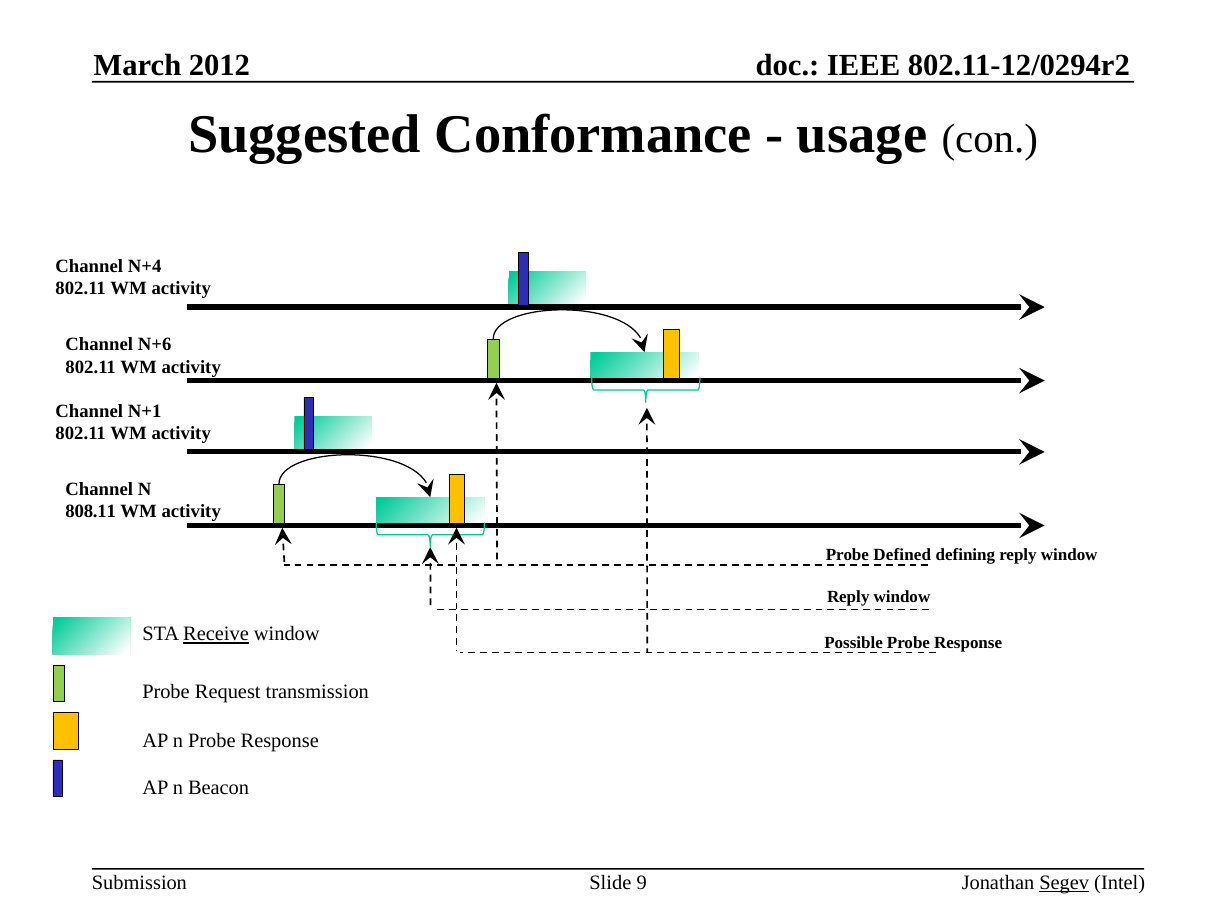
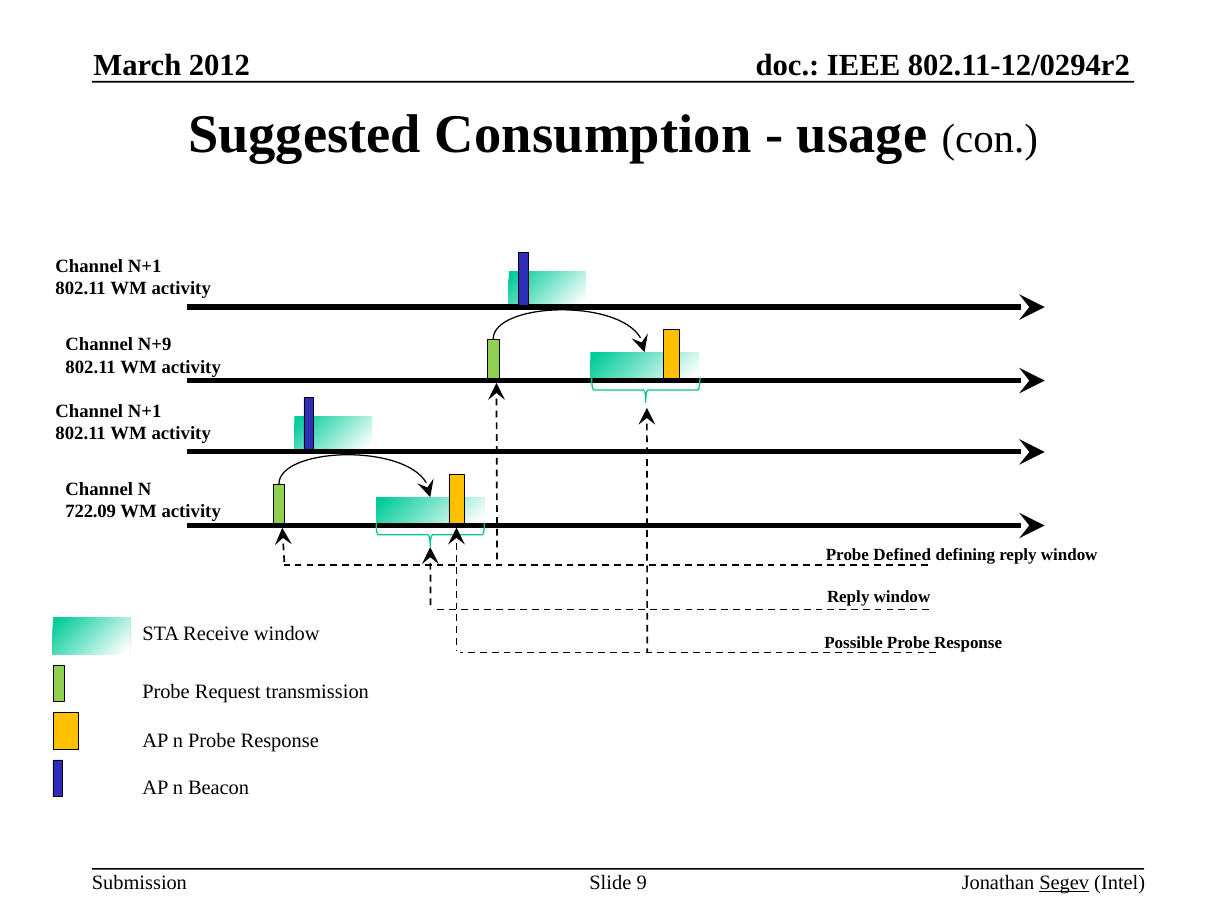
Conformance: Conformance -> Consumption (593, 135)
N+4: N+4 -> N+1 (145, 266)
N+6: N+6 -> N+9 (155, 344)
808.11: 808.11 -> 722.09 (91, 511)
Receive underline: present -> none (216, 634)
